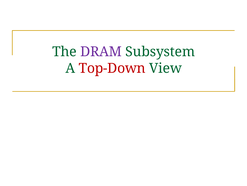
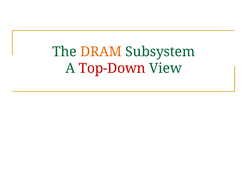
DRAM colour: purple -> orange (101, 52)
